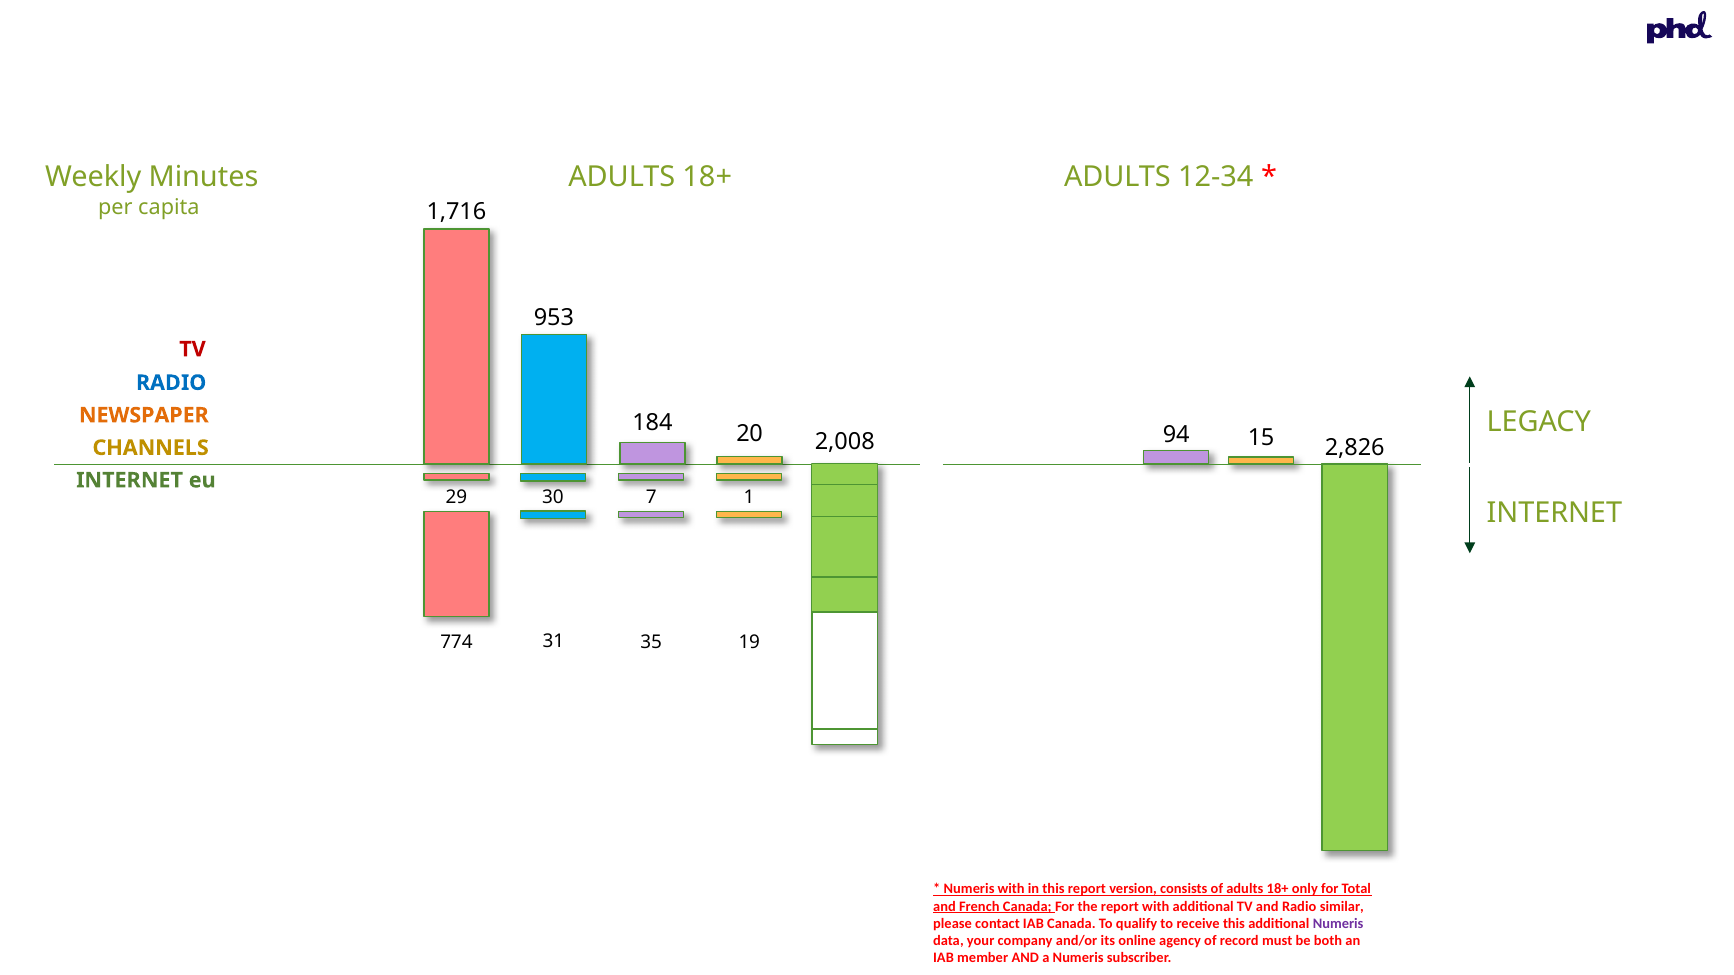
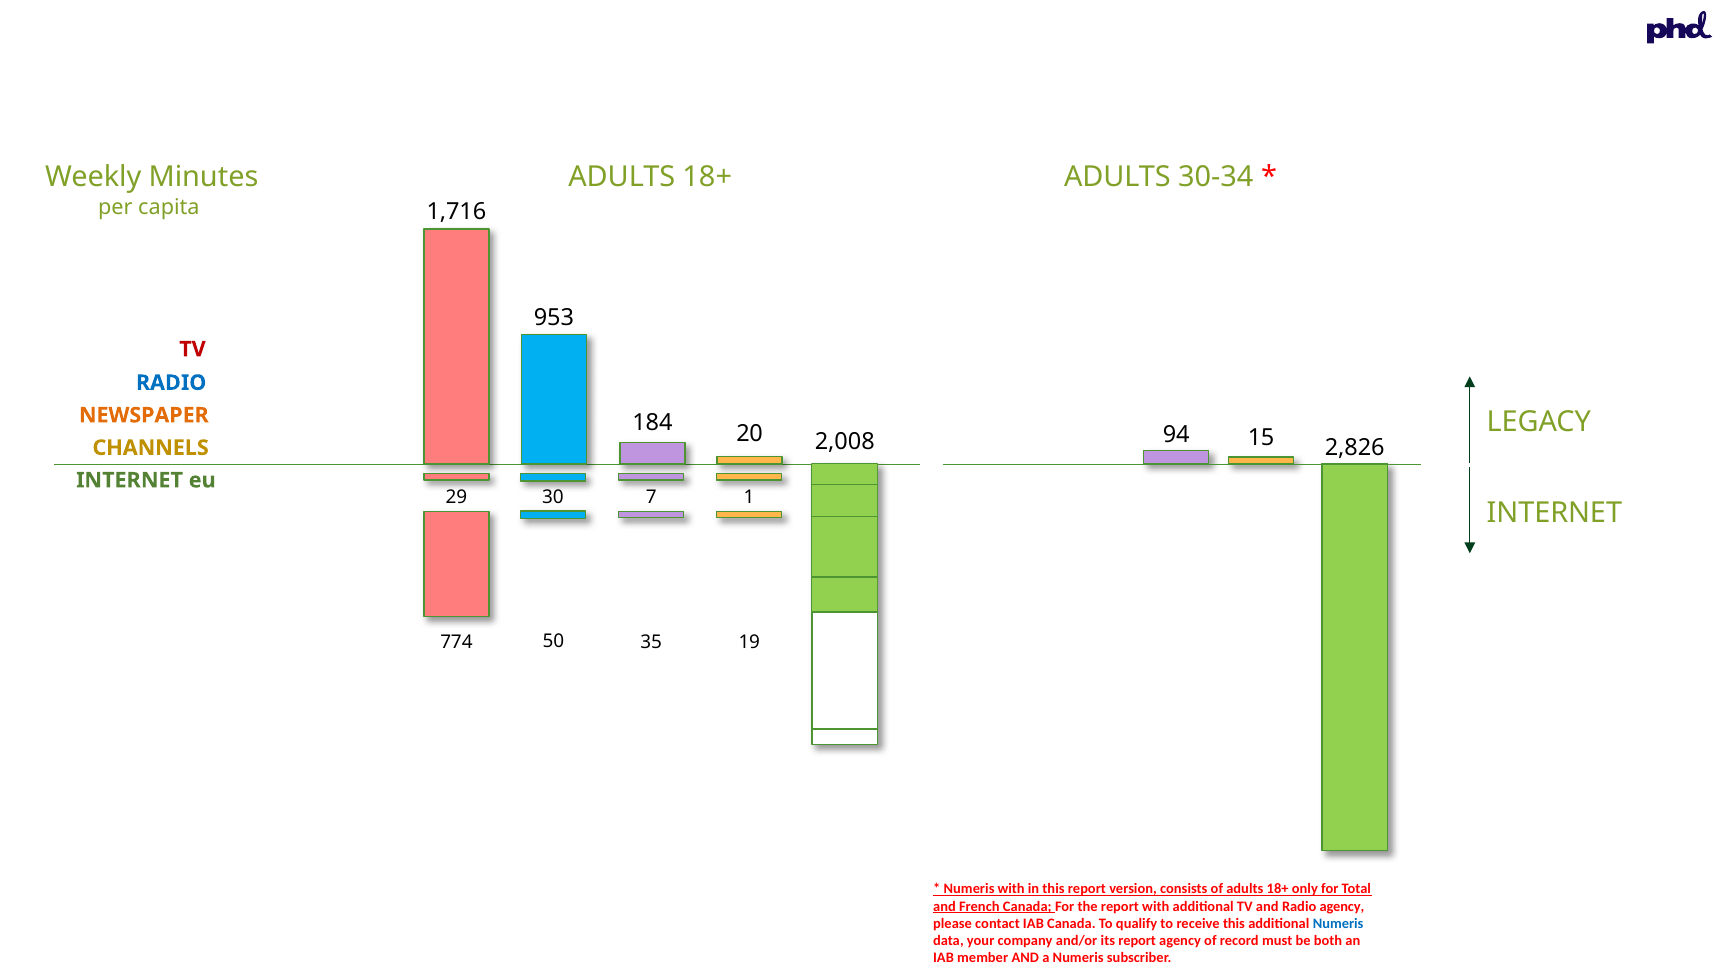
12-34: 12-34 -> 30-34 (1216, 177)
31: 31 -> 50 (553, 641)
Radio similar: similar -> agency (1342, 907)
Numeris colour: purple -> blue (1338, 924)
its online: online -> report (1137, 941)
